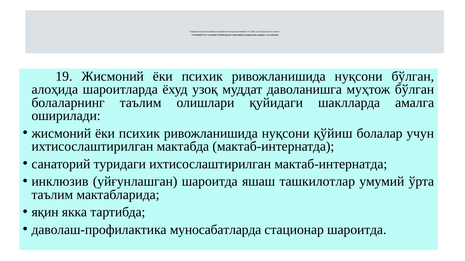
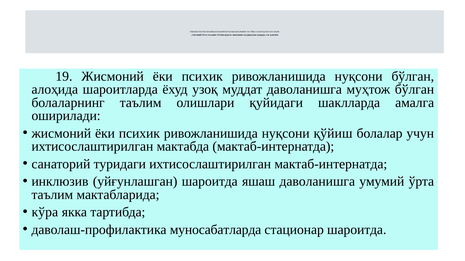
яшаш ташкилотлар: ташкилотлар -> даволанишга (317, 182)
яқин: яқин -> кўра (45, 213)
